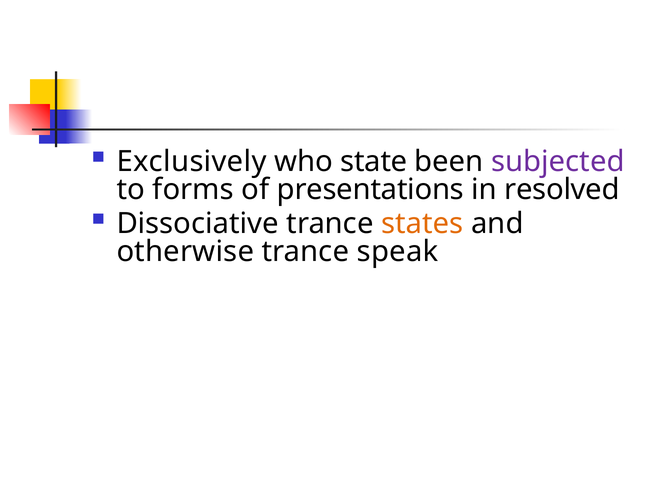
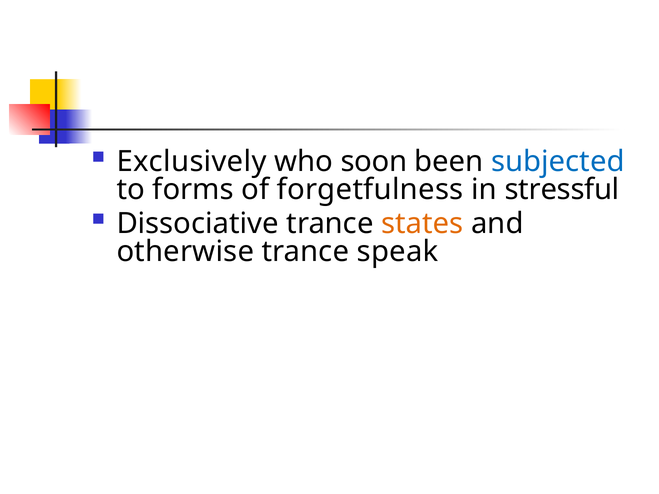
state: state -> soon (374, 162)
subjected colour: purple -> blue (558, 162)
presentations: presentations -> forgetfulness (370, 190)
resolved: resolved -> stressful (562, 190)
